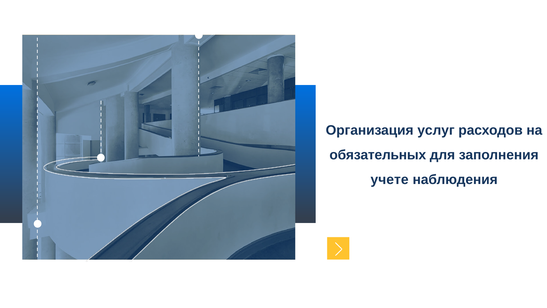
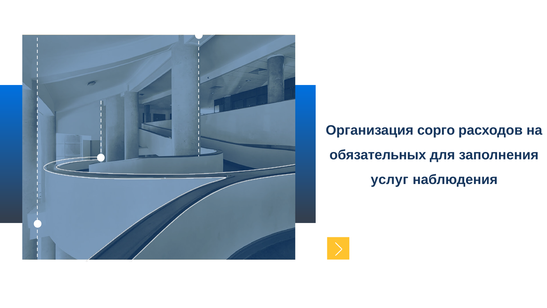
услуг: услуг -> сорго (436, 130)
учете: учете -> услуг (390, 179)
